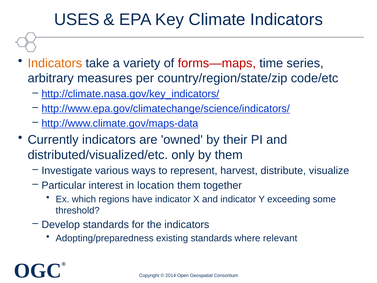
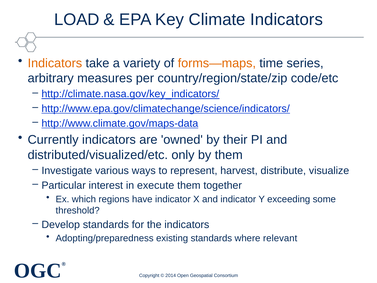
USES: USES -> LOAD (77, 20)
forms—maps colour: red -> orange (217, 63)
location: location -> execute (156, 185)
